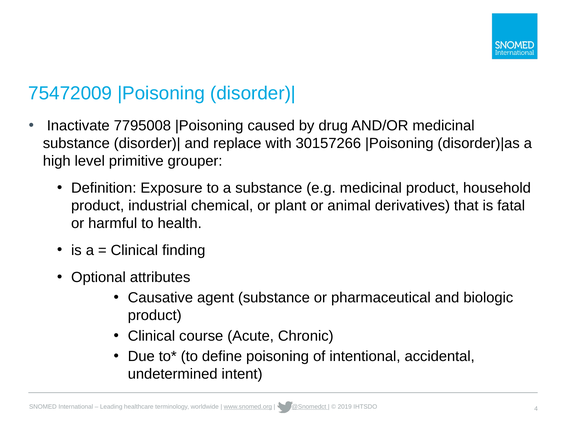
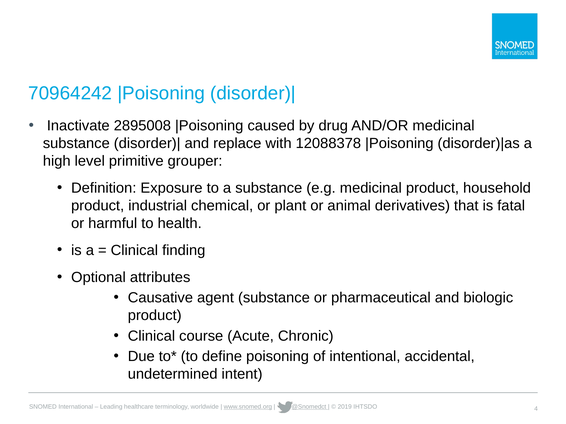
75472009: 75472009 -> 70964242 (70, 93)
7795008: 7795008 -> 2895008 (142, 126)
30157266: 30157266 -> 12088378 (328, 144)
